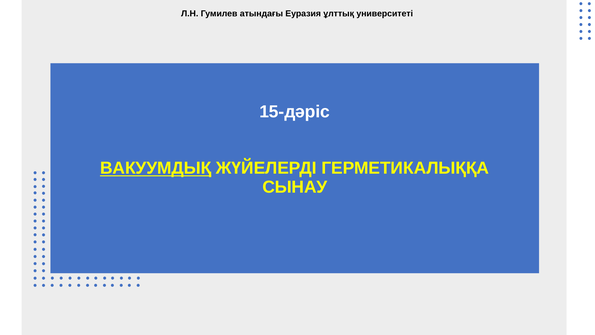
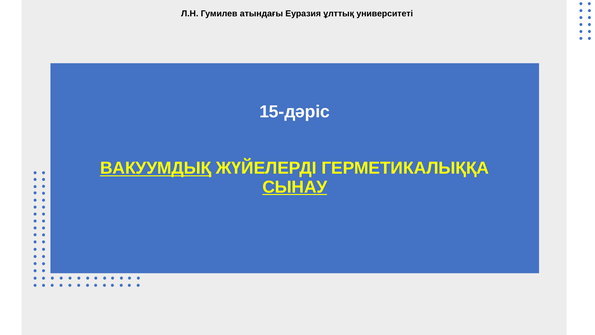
СЫНАУ underline: none -> present (295, 187)
